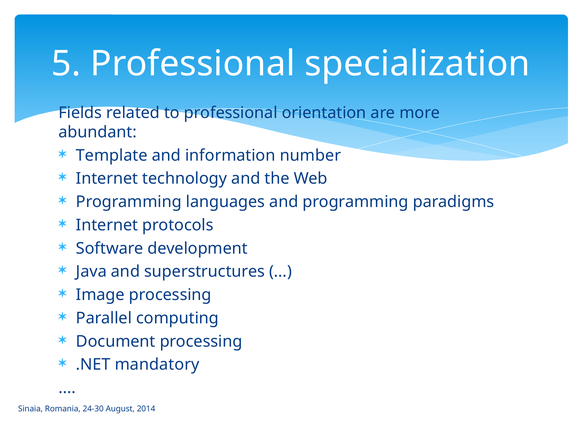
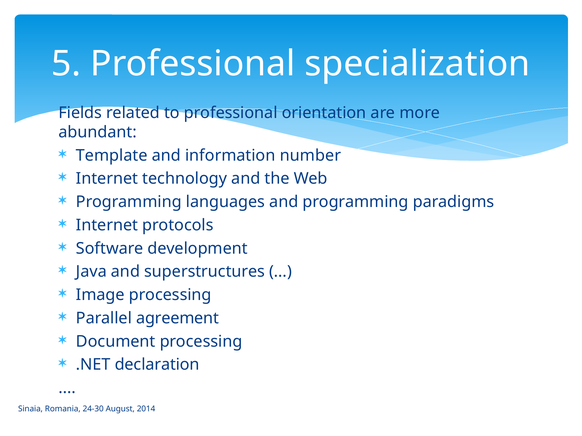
computing: computing -> agreement (178, 318)
mandatory: mandatory -> declaration (157, 365)
